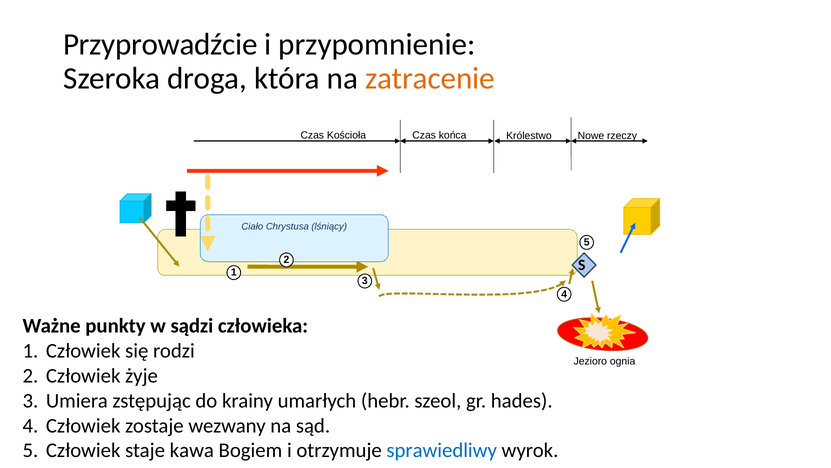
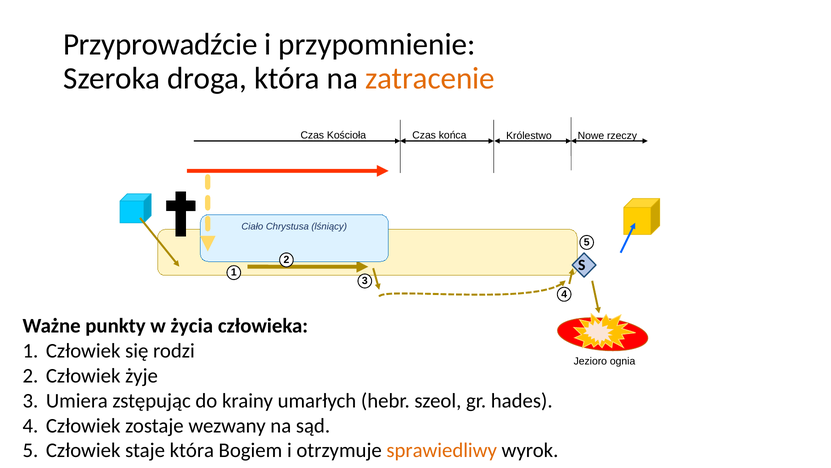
sądzi: sądzi -> życia (192, 325)
staje kawa: kawa -> która (192, 450)
sprawiedliwy colour: blue -> orange (442, 450)
